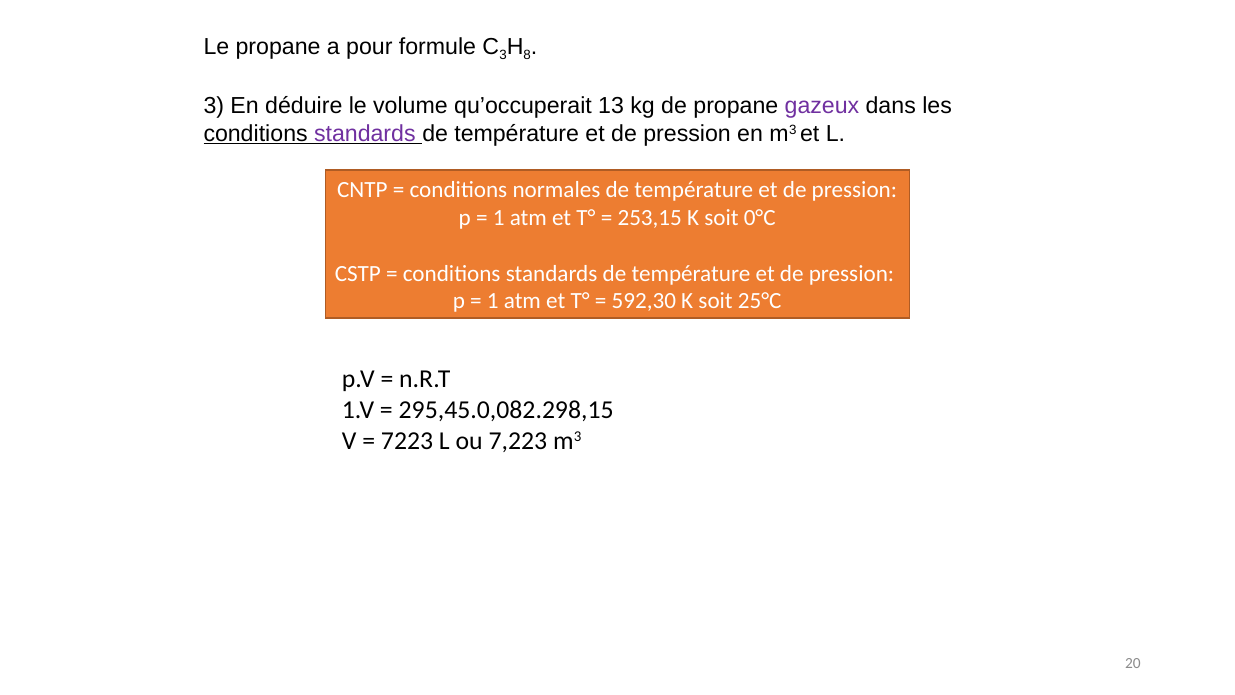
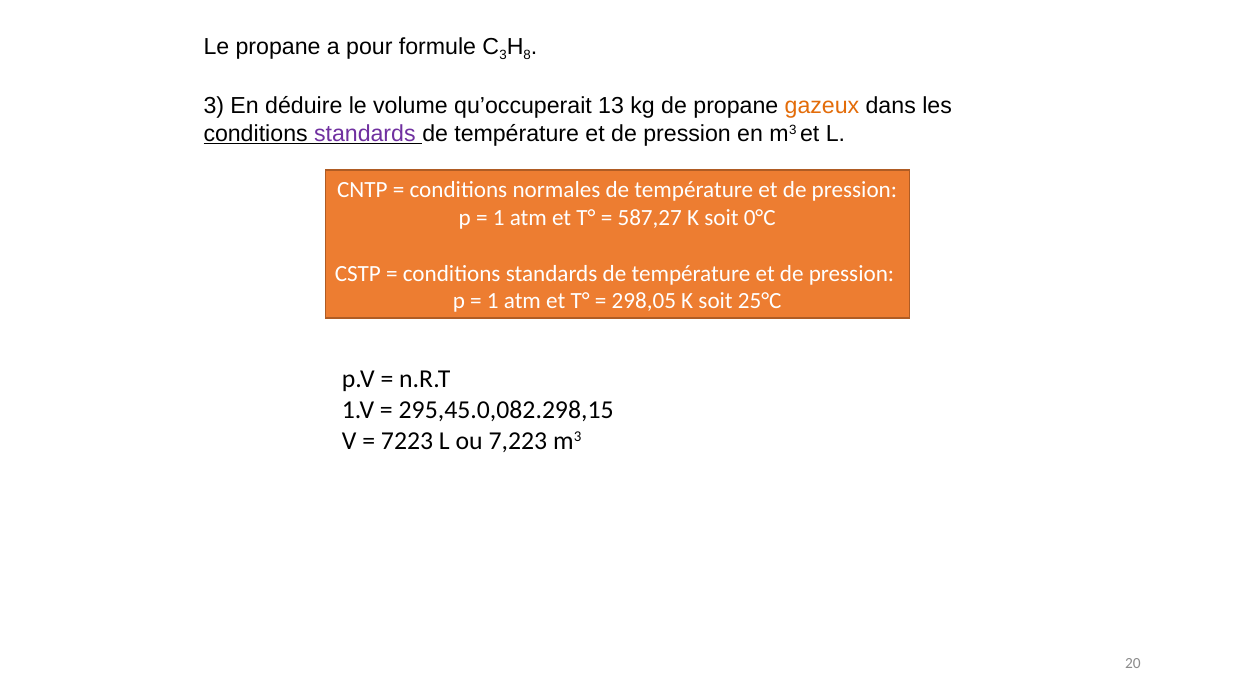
gazeux colour: purple -> orange (822, 106)
253,15: 253,15 -> 587,27 (650, 218)
592,30: 592,30 -> 298,05 (644, 301)
